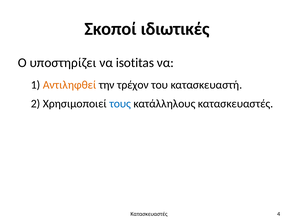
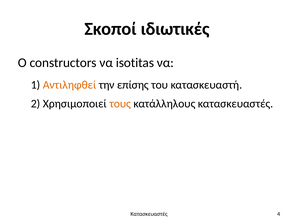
υποστηρίζει: υποστηρίζει -> constructors (63, 63)
τρέχον: τρέχον -> επίσης (133, 85)
τους colour: blue -> orange (120, 103)
